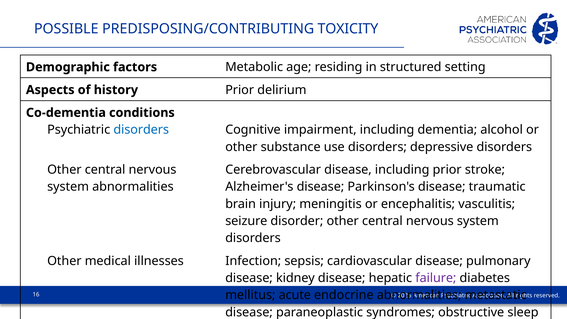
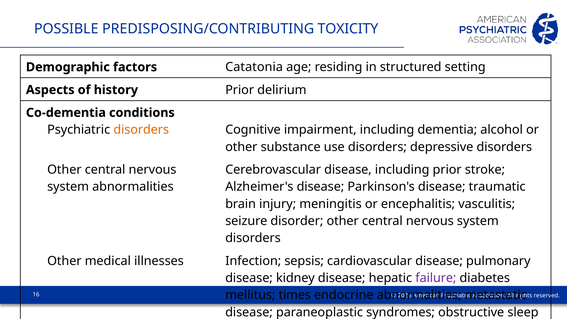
Metabolic: Metabolic -> Catatonia (254, 67)
disorders colour: blue -> orange (141, 130)
acute: acute -> times (295, 295)
